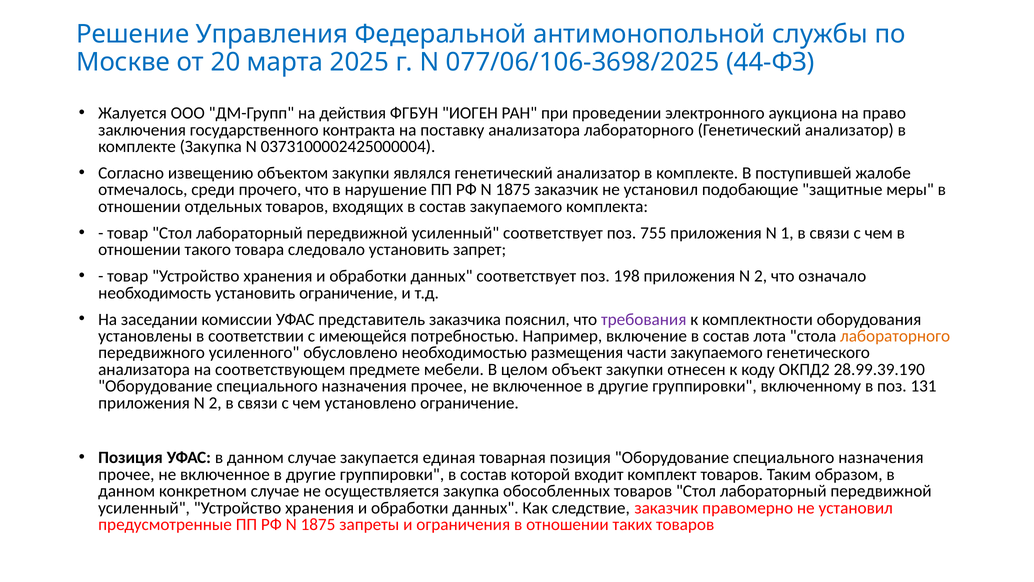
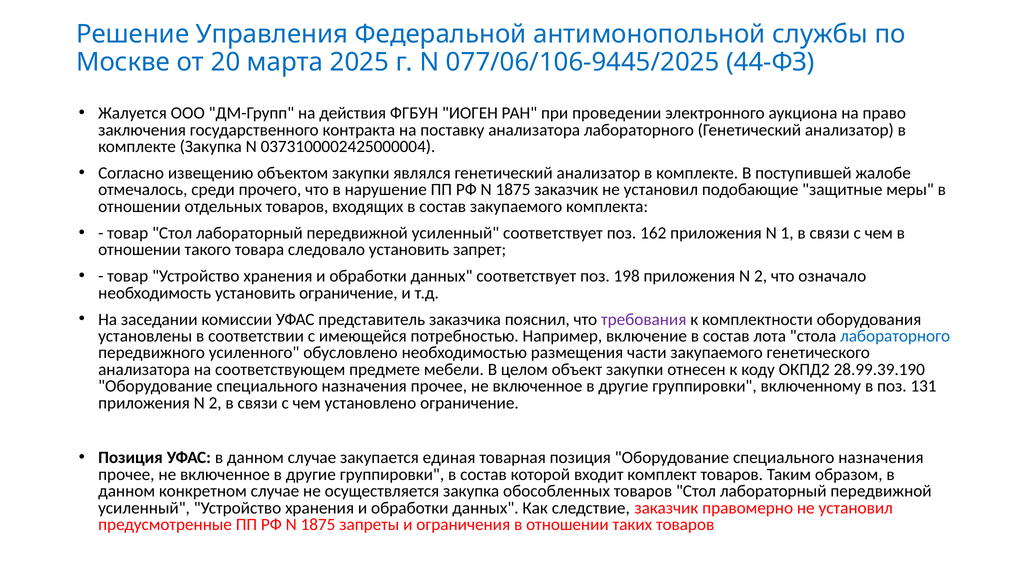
077/06/106-3698/2025: 077/06/106-3698/2025 -> 077/06/106-9445/2025 (583, 62)
755: 755 -> 162 (653, 233)
лабораторного colour: orange -> blue (895, 336)
